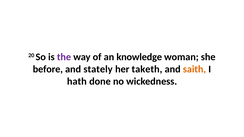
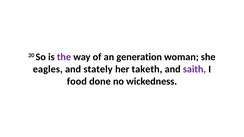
knowledge: knowledge -> generation (139, 57)
before: before -> eagles (48, 69)
saith colour: orange -> purple (194, 69)
hath: hath -> food (77, 82)
